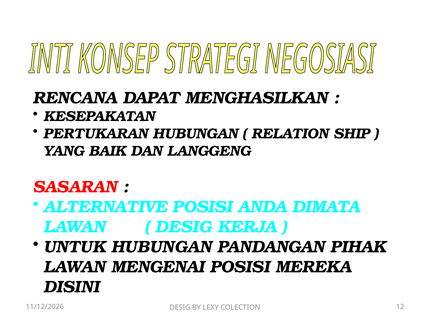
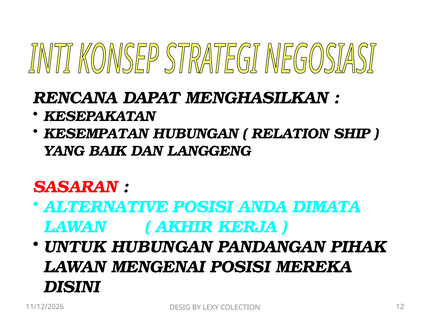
PERTUKARAN: PERTUKARAN -> KESEMPATAN (96, 134)
DESIG: DESIG -> AKHIR (183, 227)
